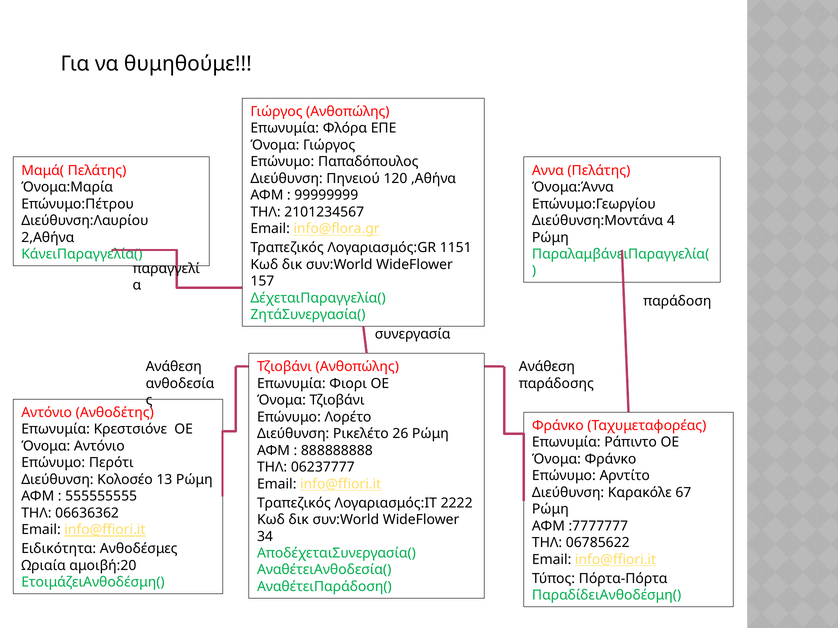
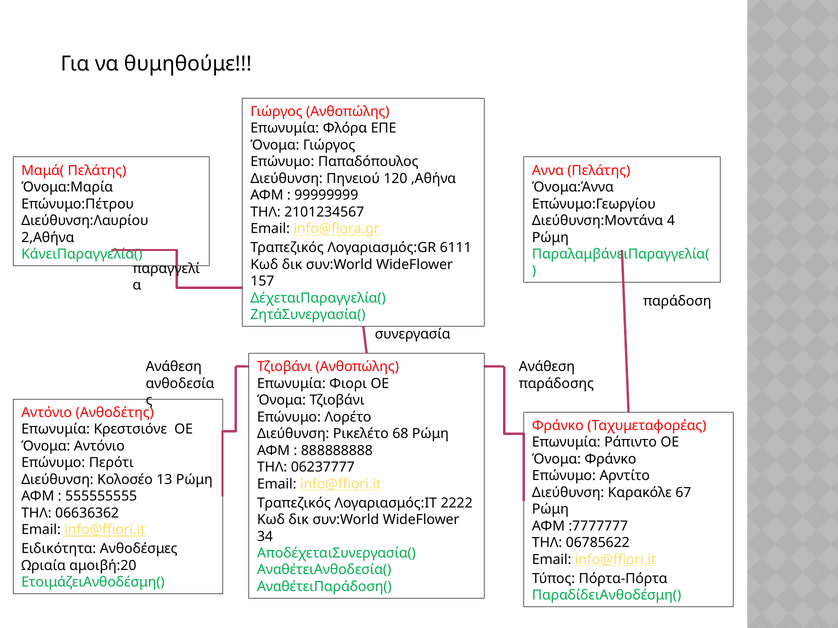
1151: 1151 -> 6111 (456, 248)
26: 26 -> 68 (400, 434)
